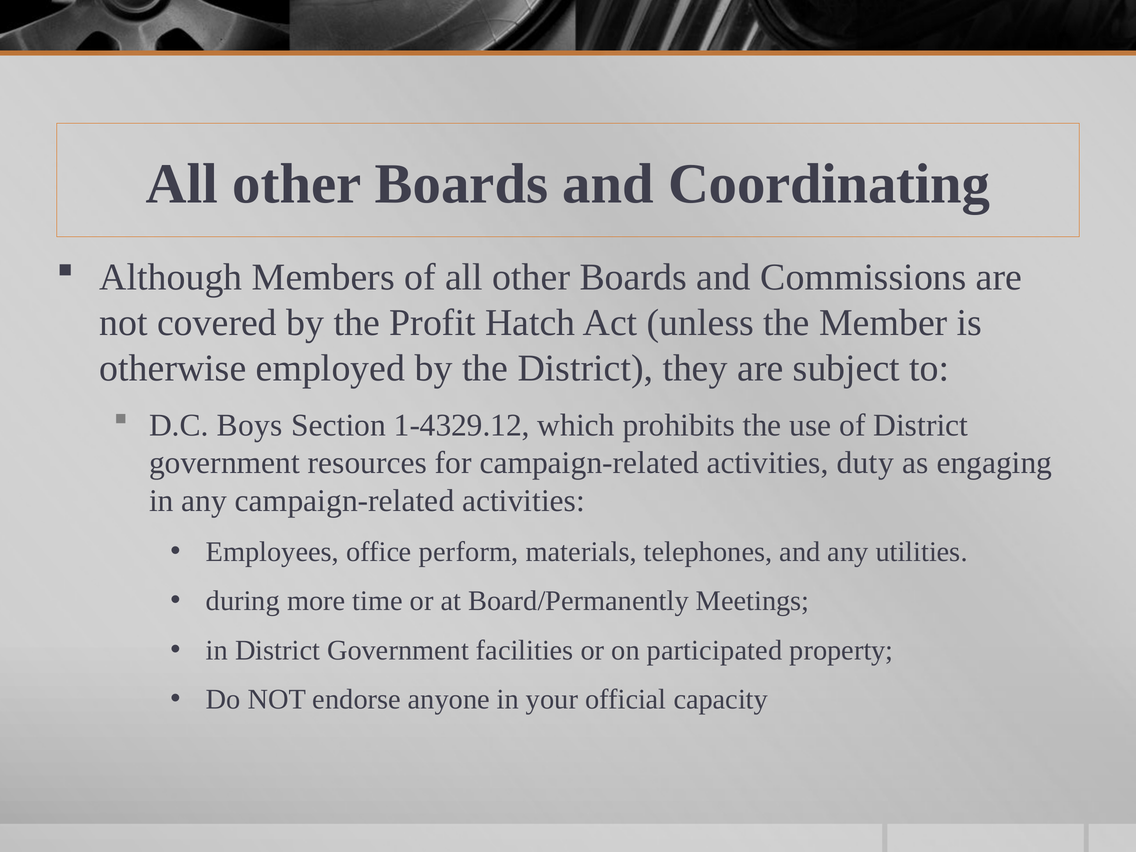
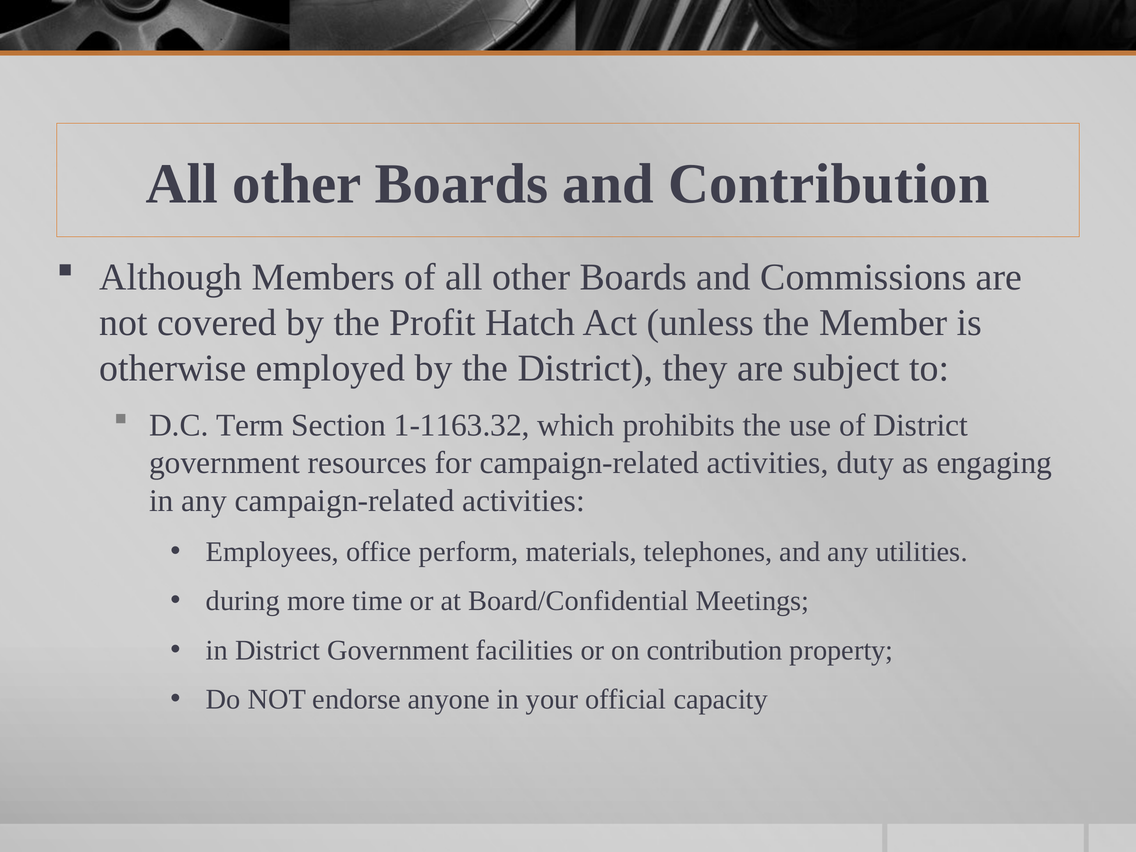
and Coordinating: Coordinating -> Contribution (829, 184)
Boys: Boys -> Term (250, 425)
1-4329.12: 1-4329.12 -> 1-1163.32 (462, 425)
Board/Permanently: Board/Permanently -> Board/Confidential (578, 601)
on participated: participated -> contribution (715, 650)
